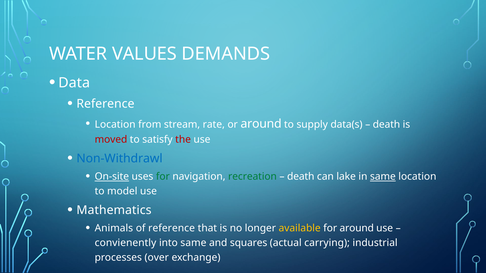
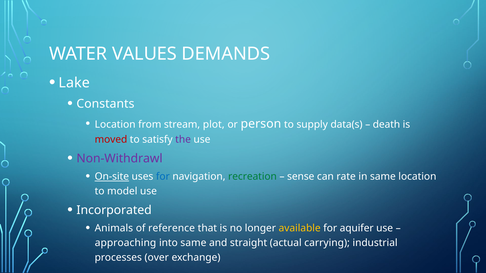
Data: Data -> Lake (74, 83)
Reference: Reference -> Constants (105, 104)
rate: rate -> plot (214, 125)
or around: around -> person (261, 124)
the colour: red -> purple (183, 140)
Non-Withdrawl colour: blue -> purple (120, 159)
for colour: green -> blue (163, 177)
death: death -> sense (301, 177)
lake: lake -> rate (346, 177)
same underline: present -> none (383, 177)
Mathematics: Mathematics -> Incorporated (114, 210)
for around: around -> aquifer (357, 229)
convienently: convienently -> approaching (126, 243)
squares: squares -> straight (249, 243)
